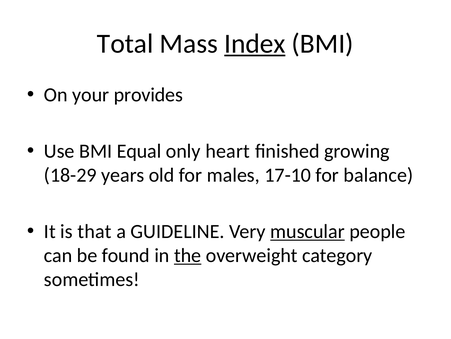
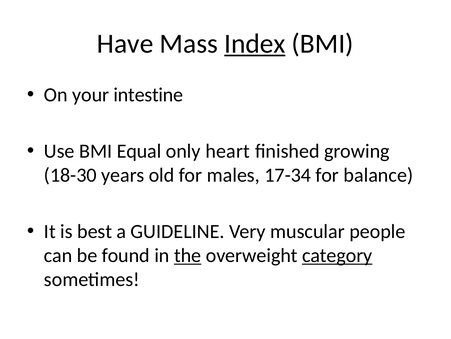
Total: Total -> Have (125, 44)
provides: provides -> intestine (148, 95)
18-29: 18-29 -> 18-30 (70, 175)
17-10: 17-10 -> 17-34 (288, 175)
that: that -> best (95, 231)
muscular underline: present -> none (308, 231)
category underline: none -> present (337, 255)
